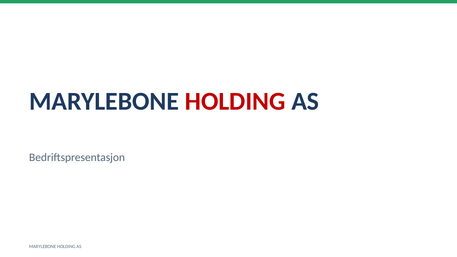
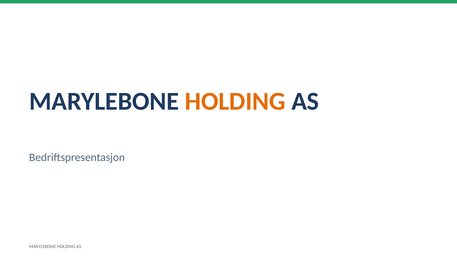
HOLDING colour: red -> orange (235, 101)
